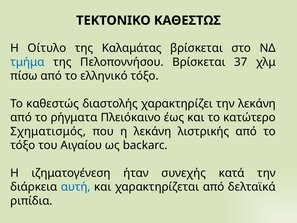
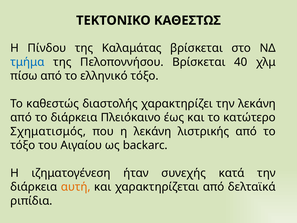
Οίτυλο: Οίτυλο -> Πίνδου (47, 48)
37: 37 -> 40 (241, 62)
το ρήγματα: ρήγματα -> διάρκεια (74, 117)
αυτή colour: blue -> orange (76, 187)
